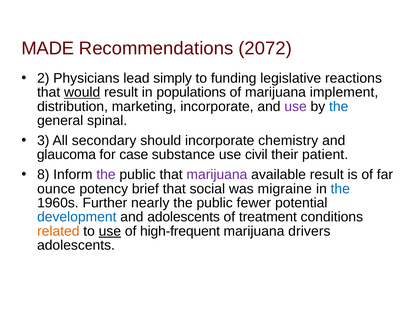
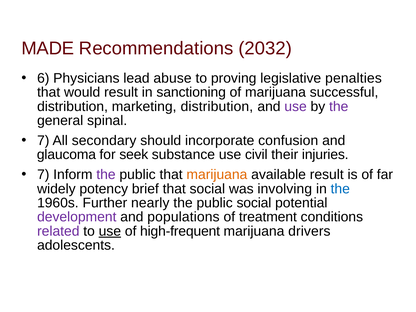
2072: 2072 -> 2032 (265, 48)
2: 2 -> 6 (43, 78)
simply: simply -> abuse (173, 78)
funding: funding -> proving (234, 78)
reactions: reactions -> penalties (353, 78)
would underline: present -> none (82, 92)
populations: populations -> sanctioning (191, 92)
implement: implement -> successful (344, 92)
marketing incorporate: incorporate -> distribution (217, 106)
the colour: blue -> purple (339, 106)
3: 3 -> 7 (43, 141)
chemistry: chemistry -> confusion (288, 141)
case: case -> seek (134, 155)
patient: patient -> injuries (325, 155)
8: 8 -> 7 (43, 175)
marijuana colour: purple -> orange (217, 175)
ounce: ounce -> widely (56, 189)
migraine: migraine -> involving (285, 189)
public fewer: fewer -> social (254, 203)
development colour: blue -> purple (77, 217)
and adolescents: adolescents -> populations (183, 217)
related colour: orange -> purple (58, 231)
